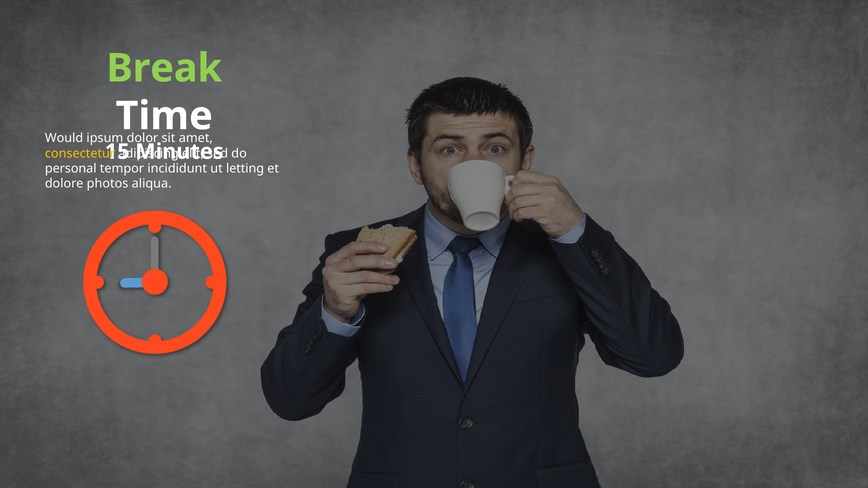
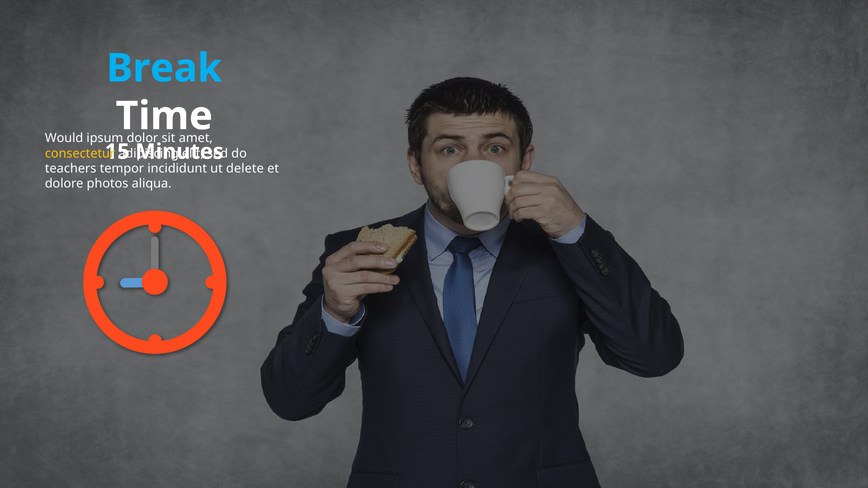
Break colour: light green -> light blue (164, 68)
personal: personal -> teachers (71, 169)
letting: letting -> delete (245, 169)
